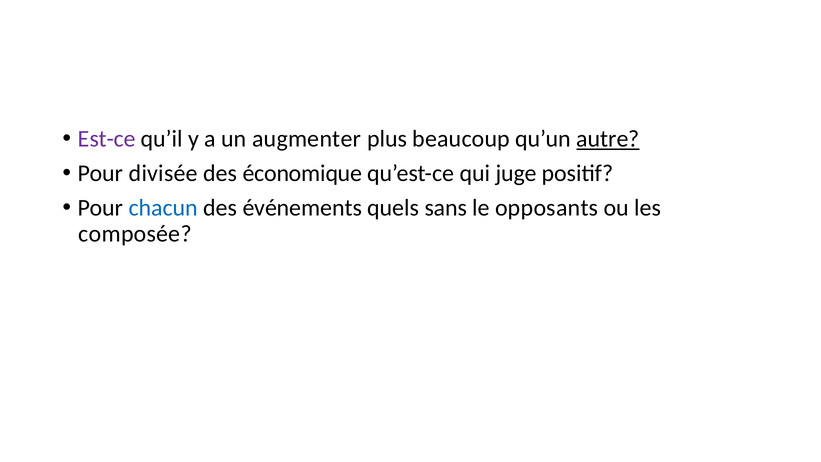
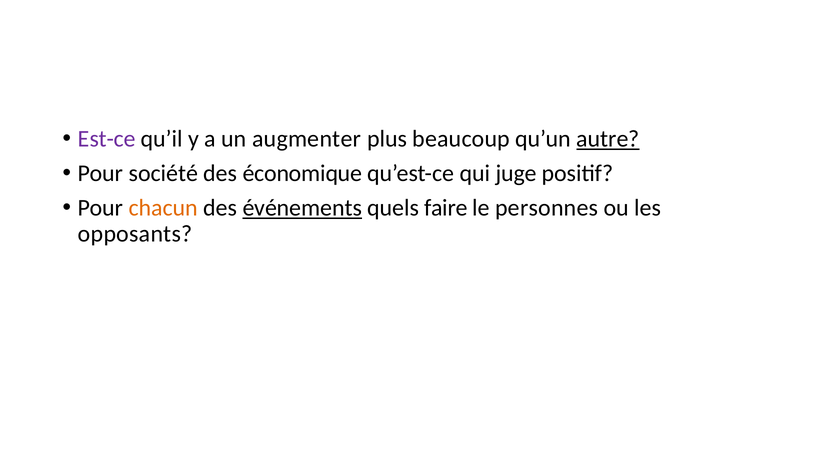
divisée: divisée -> société (163, 173)
chacun colour: blue -> orange (163, 208)
événements underline: none -> present (302, 208)
sans: sans -> faire (446, 208)
opposants: opposants -> personnes (547, 208)
composée: composée -> opposants (135, 234)
